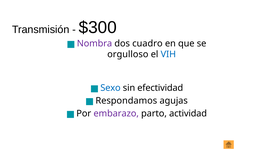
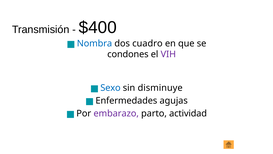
$300: $300 -> $400 (98, 27)
Nombra colour: purple -> blue (94, 43)
orgulloso: orgulloso -> condones (128, 54)
VIH colour: blue -> purple (168, 54)
efectividad: efectividad -> disminuye (160, 88)
Respondamos: Respondamos -> Enfermedades (126, 100)
